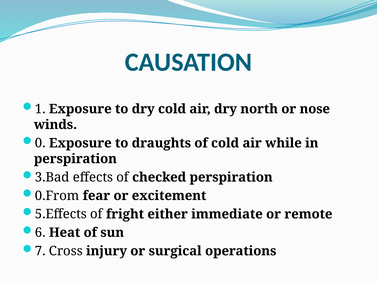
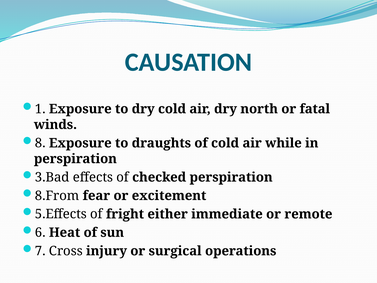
nose: nose -> fatal (315, 109)
0: 0 -> 8 (40, 143)
0.From: 0.From -> 8.From (57, 196)
